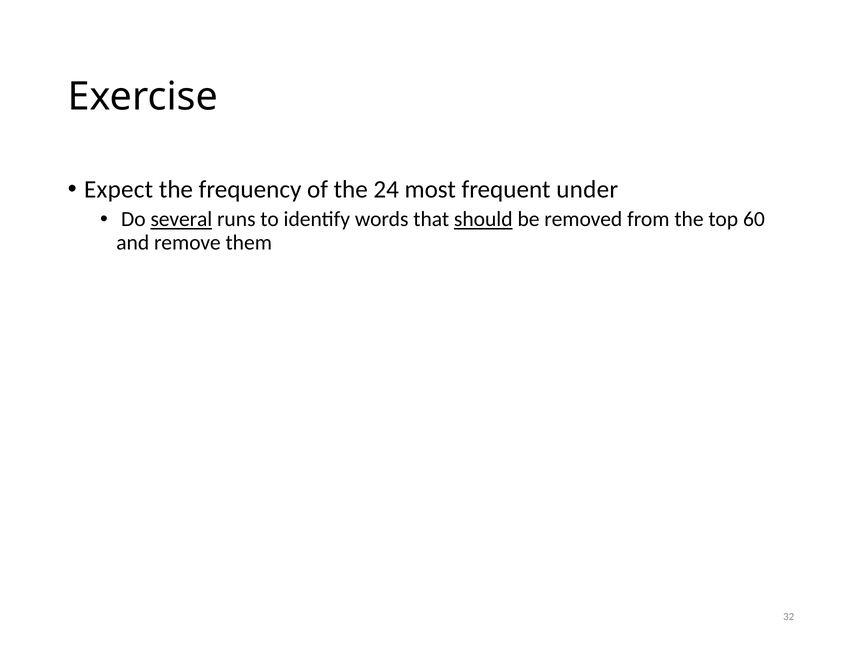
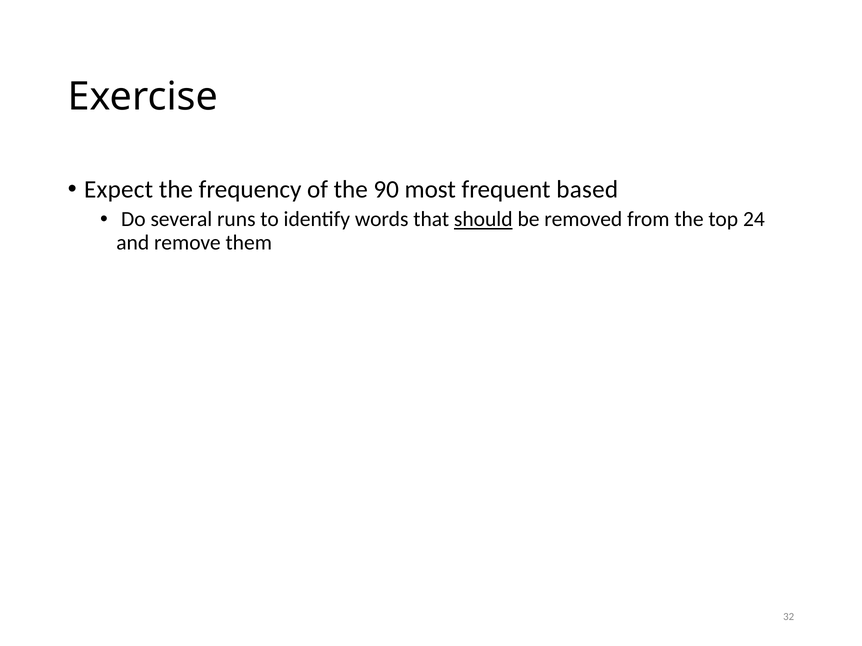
24: 24 -> 90 (386, 190)
under: under -> based (587, 190)
several underline: present -> none (181, 220)
60: 60 -> 24 (754, 220)
